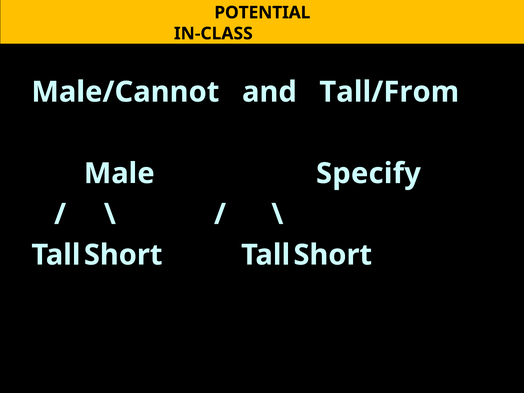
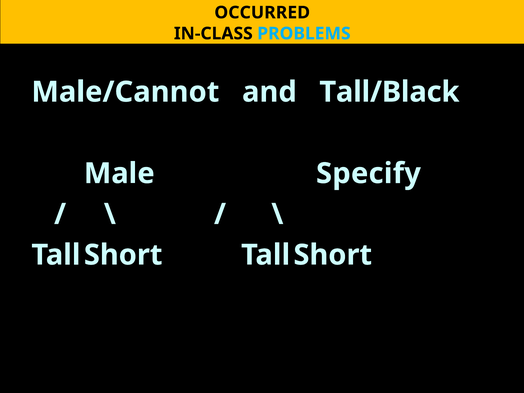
POTENTIAL: POTENTIAL -> OCCURRED (262, 13)
PROBLEMS colour: yellow -> light blue (304, 34)
Tall/From: Tall/From -> Tall/Black (389, 92)
